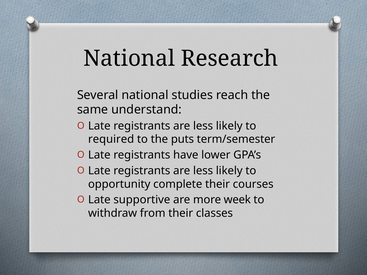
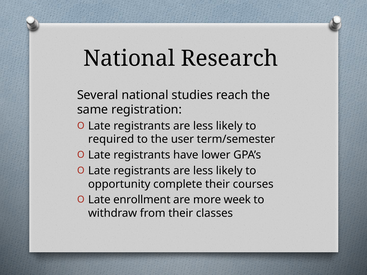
understand: understand -> registration (147, 110)
puts: puts -> user (182, 139)
supportive: supportive -> enrollment (142, 200)
